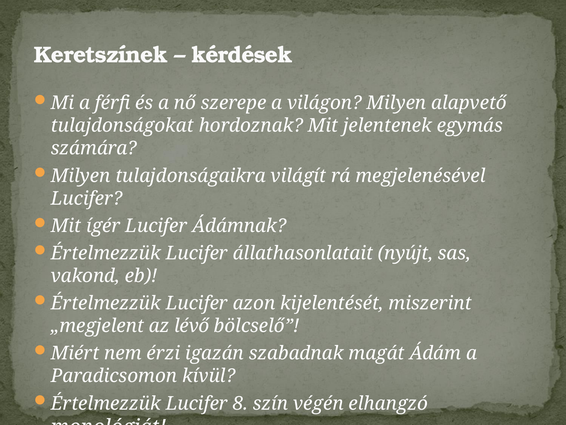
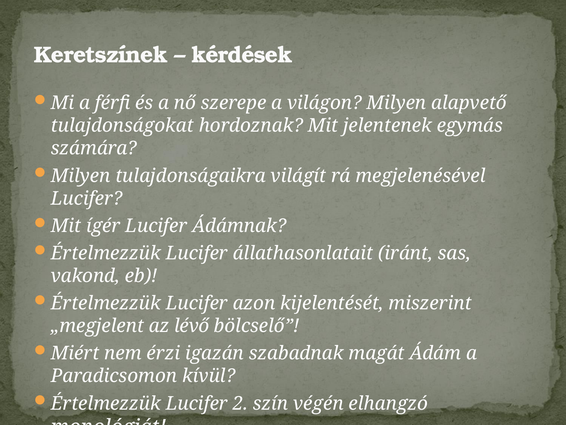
nyújt: nyújt -> iránt (405, 253)
8: 8 -> 2 (240, 403)
